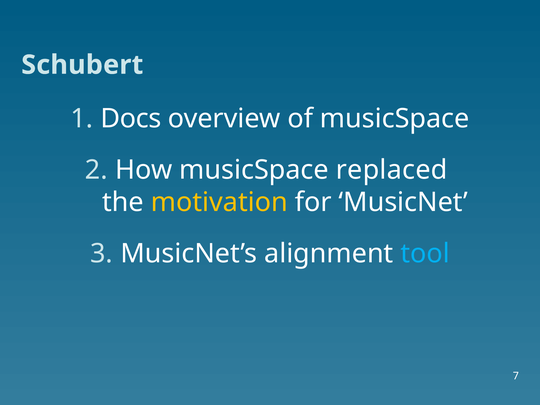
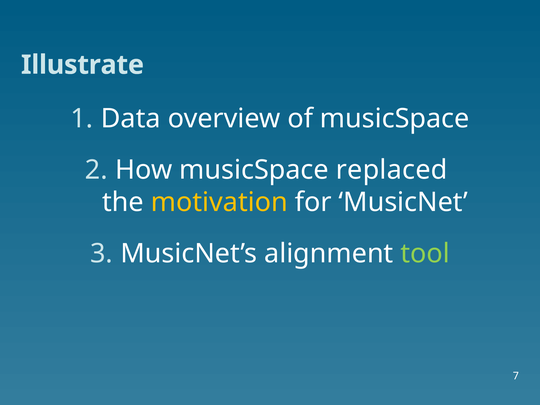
Schubert: Schubert -> Illustrate (82, 65)
Docs: Docs -> Data (131, 118)
tool colour: light blue -> light green (425, 254)
